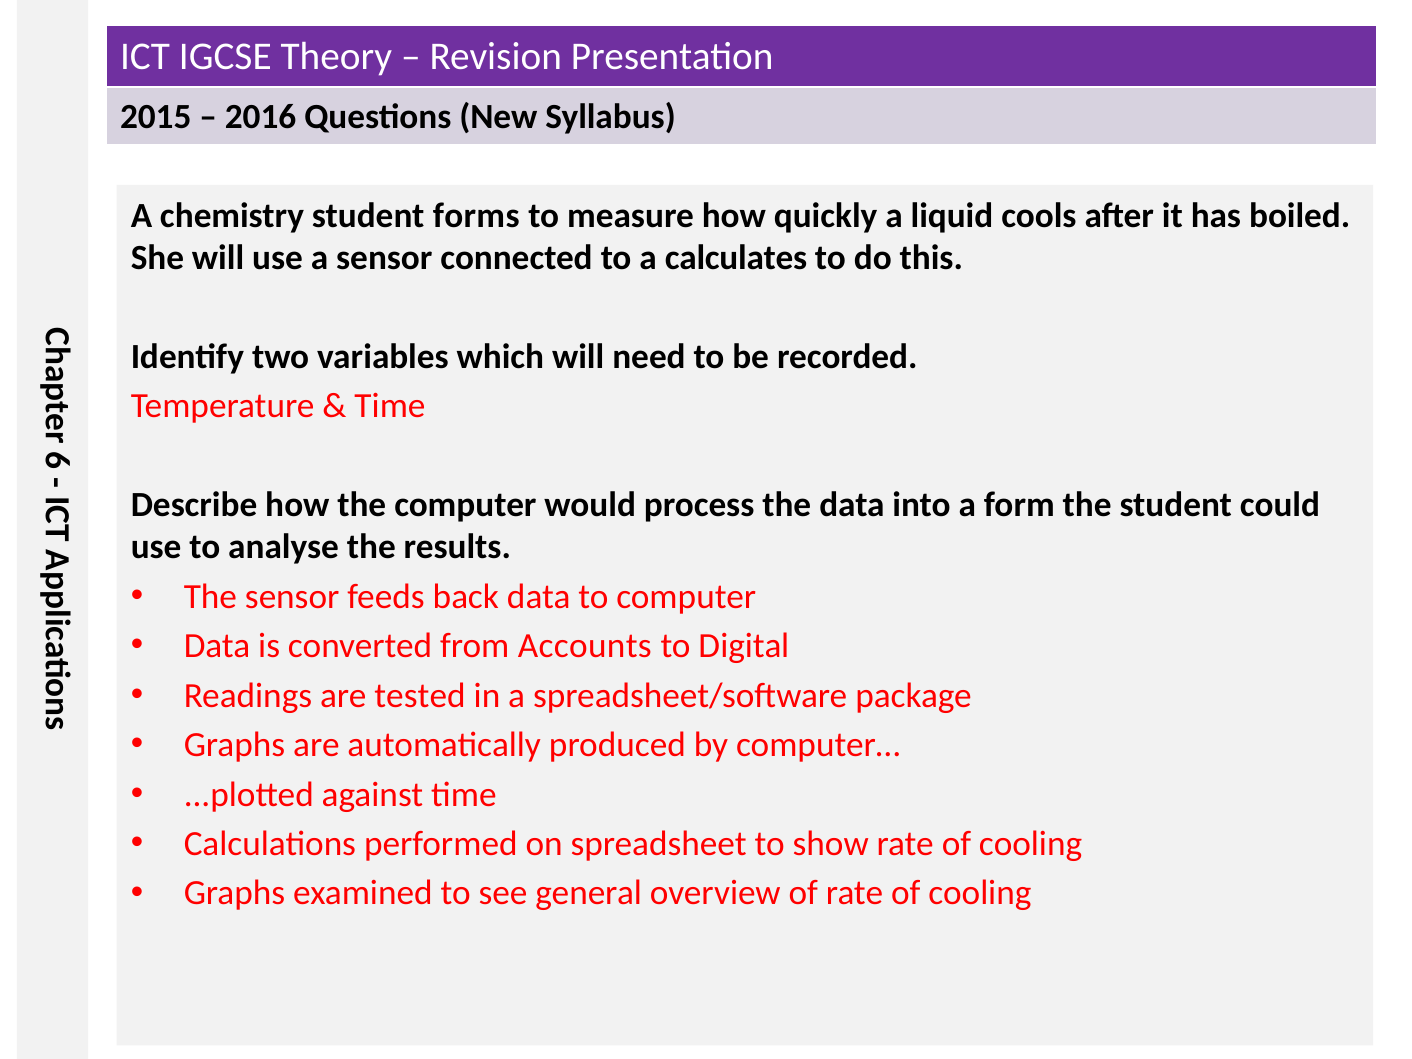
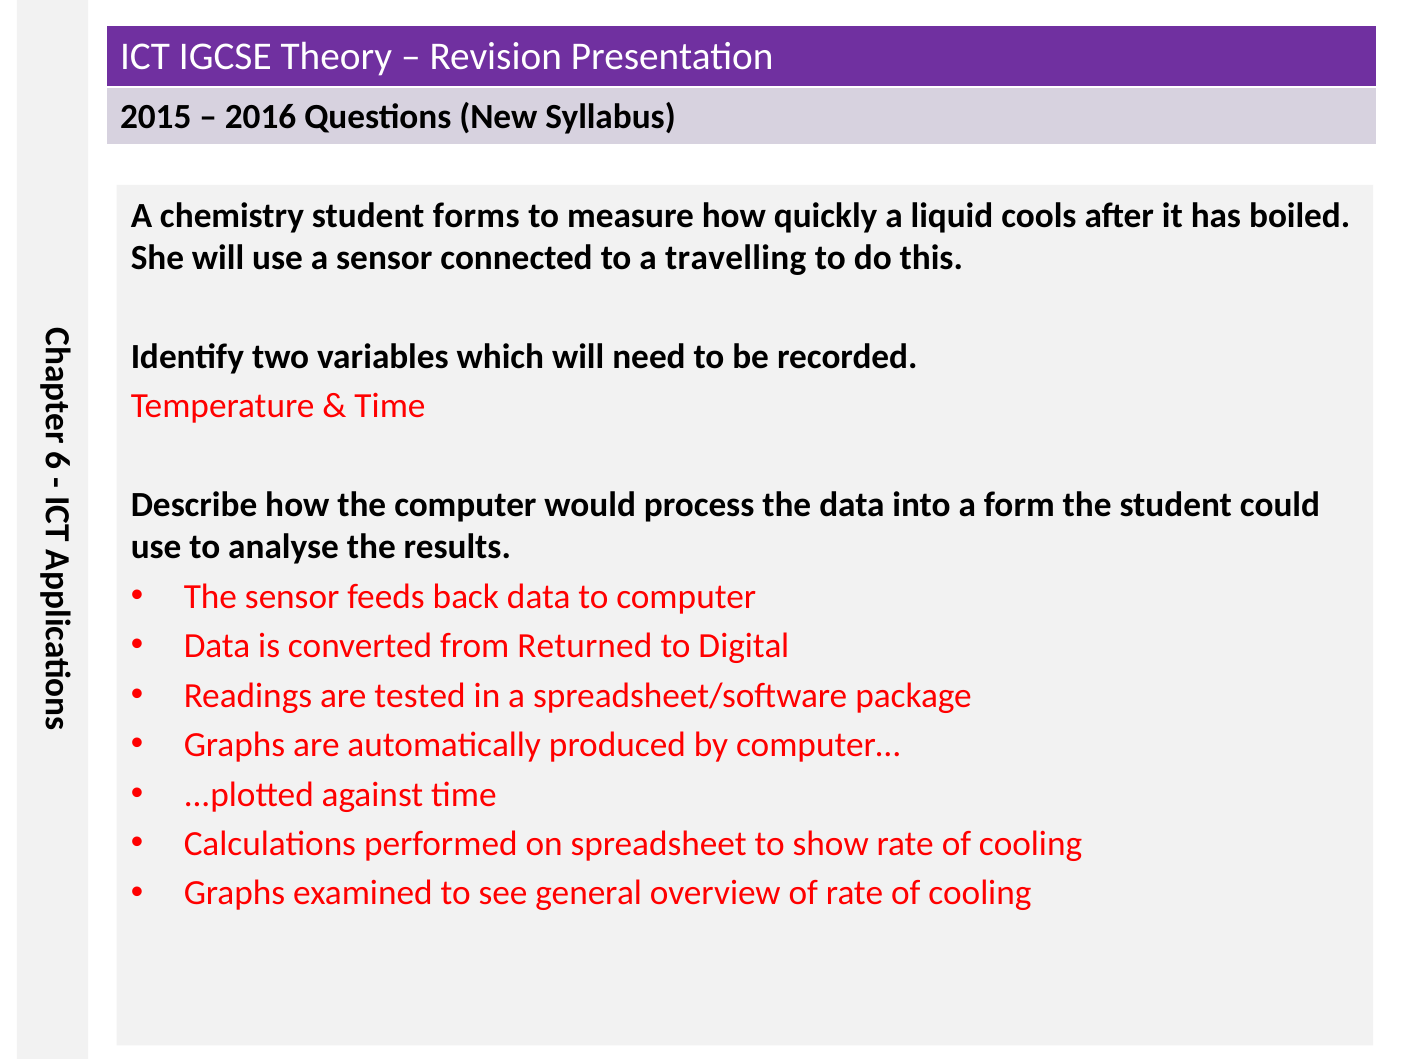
calculates: calculates -> travelling (736, 258)
Accounts: Accounts -> Returned (585, 646)
